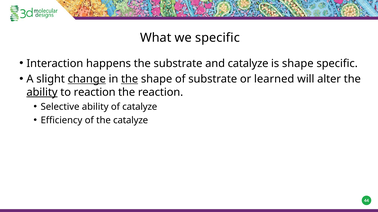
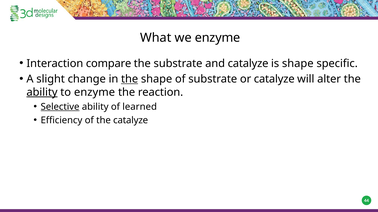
we specific: specific -> enzyme (218, 38)
happens: happens -> compare (109, 64)
change underline: present -> none (87, 79)
or learned: learned -> catalyze (274, 79)
to reaction: reaction -> enzyme (95, 92)
Selective underline: none -> present (60, 107)
of catalyze: catalyze -> learned (140, 107)
